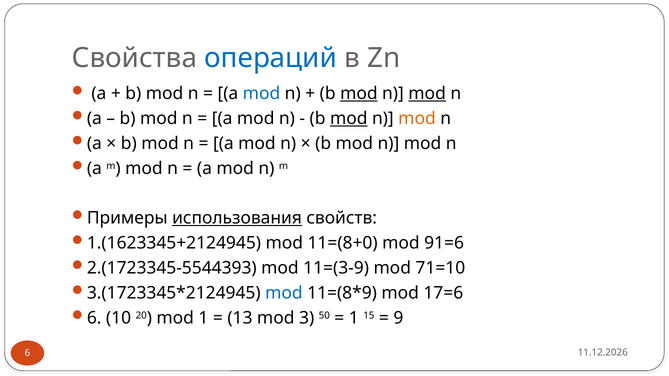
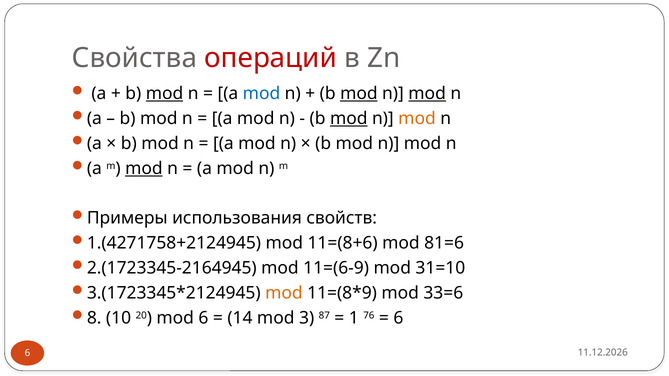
операций colour: blue -> red (271, 58)
mod underline: none -> present (165, 94)
mod underline: none -> present (144, 168)
использования underline: present -> none (237, 218)
1.(1623345+2124945: 1.(1623345+2124945 -> 1.(4271758+2124945 (174, 243)
11=(8+0: 11=(8+0 -> 11=(8+6 (343, 243)
91=6: 91=6 -> 81=6 (444, 243)
2.(1723345-5544393: 2.(1723345-5544393 -> 2.(1723345-2164945 (172, 268)
11=(3-9: 11=(3-9 -> 11=(6-9 (336, 268)
71=10: 71=10 -> 31=10 (440, 268)
mod colour: blue -> orange (284, 293)
17=6: 17=6 -> 33=6 (443, 293)
6: 6 -> 8 (94, 318)
mod 1: 1 -> 6 (203, 318)
13: 13 -> 14 (240, 318)
50: 50 -> 87 (324, 316)
15: 15 -> 76 (369, 316)
9: 9 -> 6 (398, 318)
